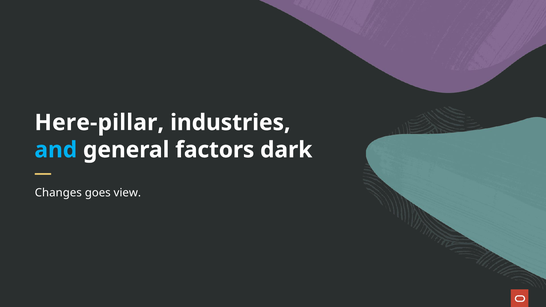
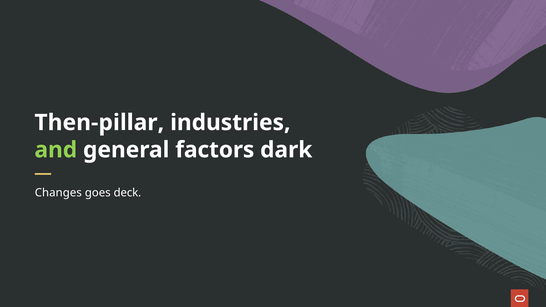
Here-pillar: Here-pillar -> Then-pillar (99, 123)
and colour: light blue -> light green (56, 150)
view: view -> deck (127, 193)
